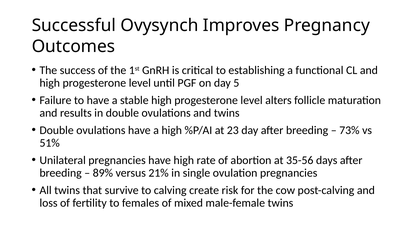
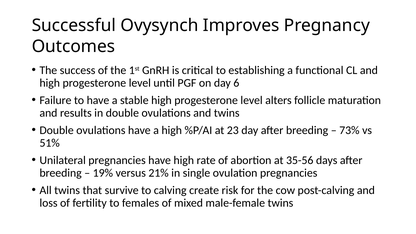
5: 5 -> 6 (236, 83)
89%: 89% -> 19% (103, 173)
